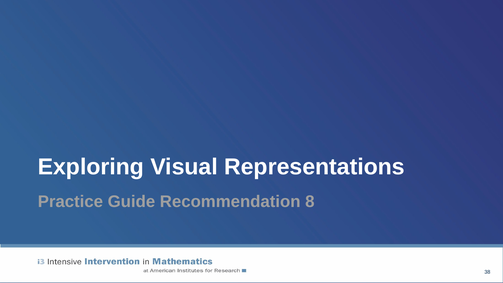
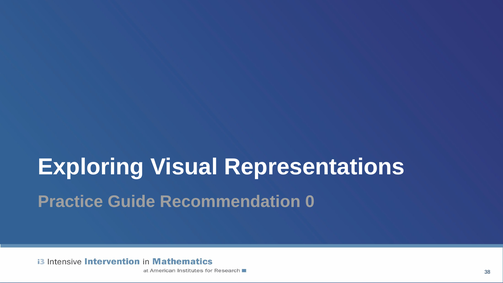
8: 8 -> 0 (310, 202)
